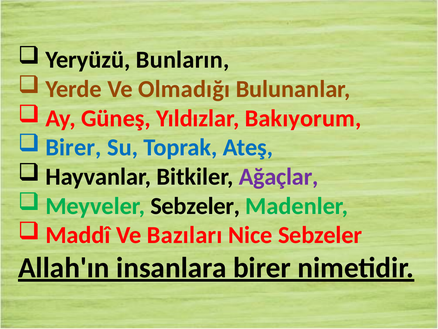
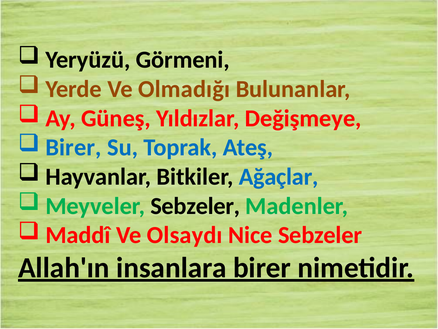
Bunların: Bunların -> Görmeni (183, 60)
Bakıyorum: Bakıyorum -> Değişmeye (303, 118)
Ağaçlar colour: purple -> blue (279, 177)
Bazıları: Bazıları -> Olsaydı (185, 235)
